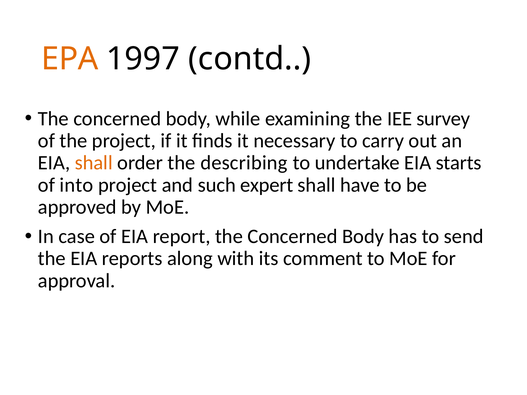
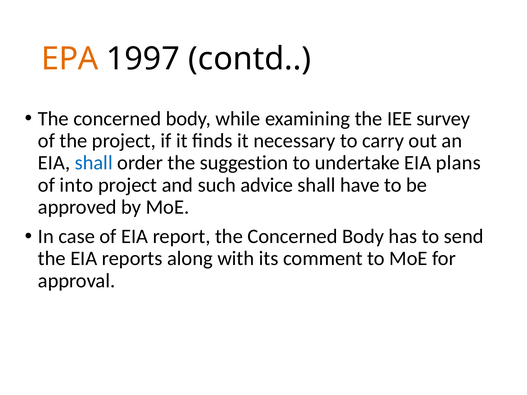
shall colour: orange -> blue (94, 163)
describing: describing -> suggestion (244, 163)
starts: starts -> plans (458, 163)
expert: expert -> advice (267, 185)
